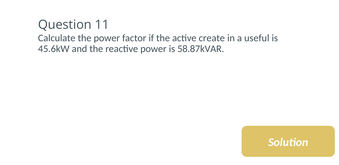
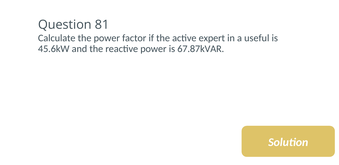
11: 11 -> 81 (102, 25)
create: create -> expert (212, 38)
58.87kVAR: 58.87kVAR -> 67.87kVAR (201, 49)
